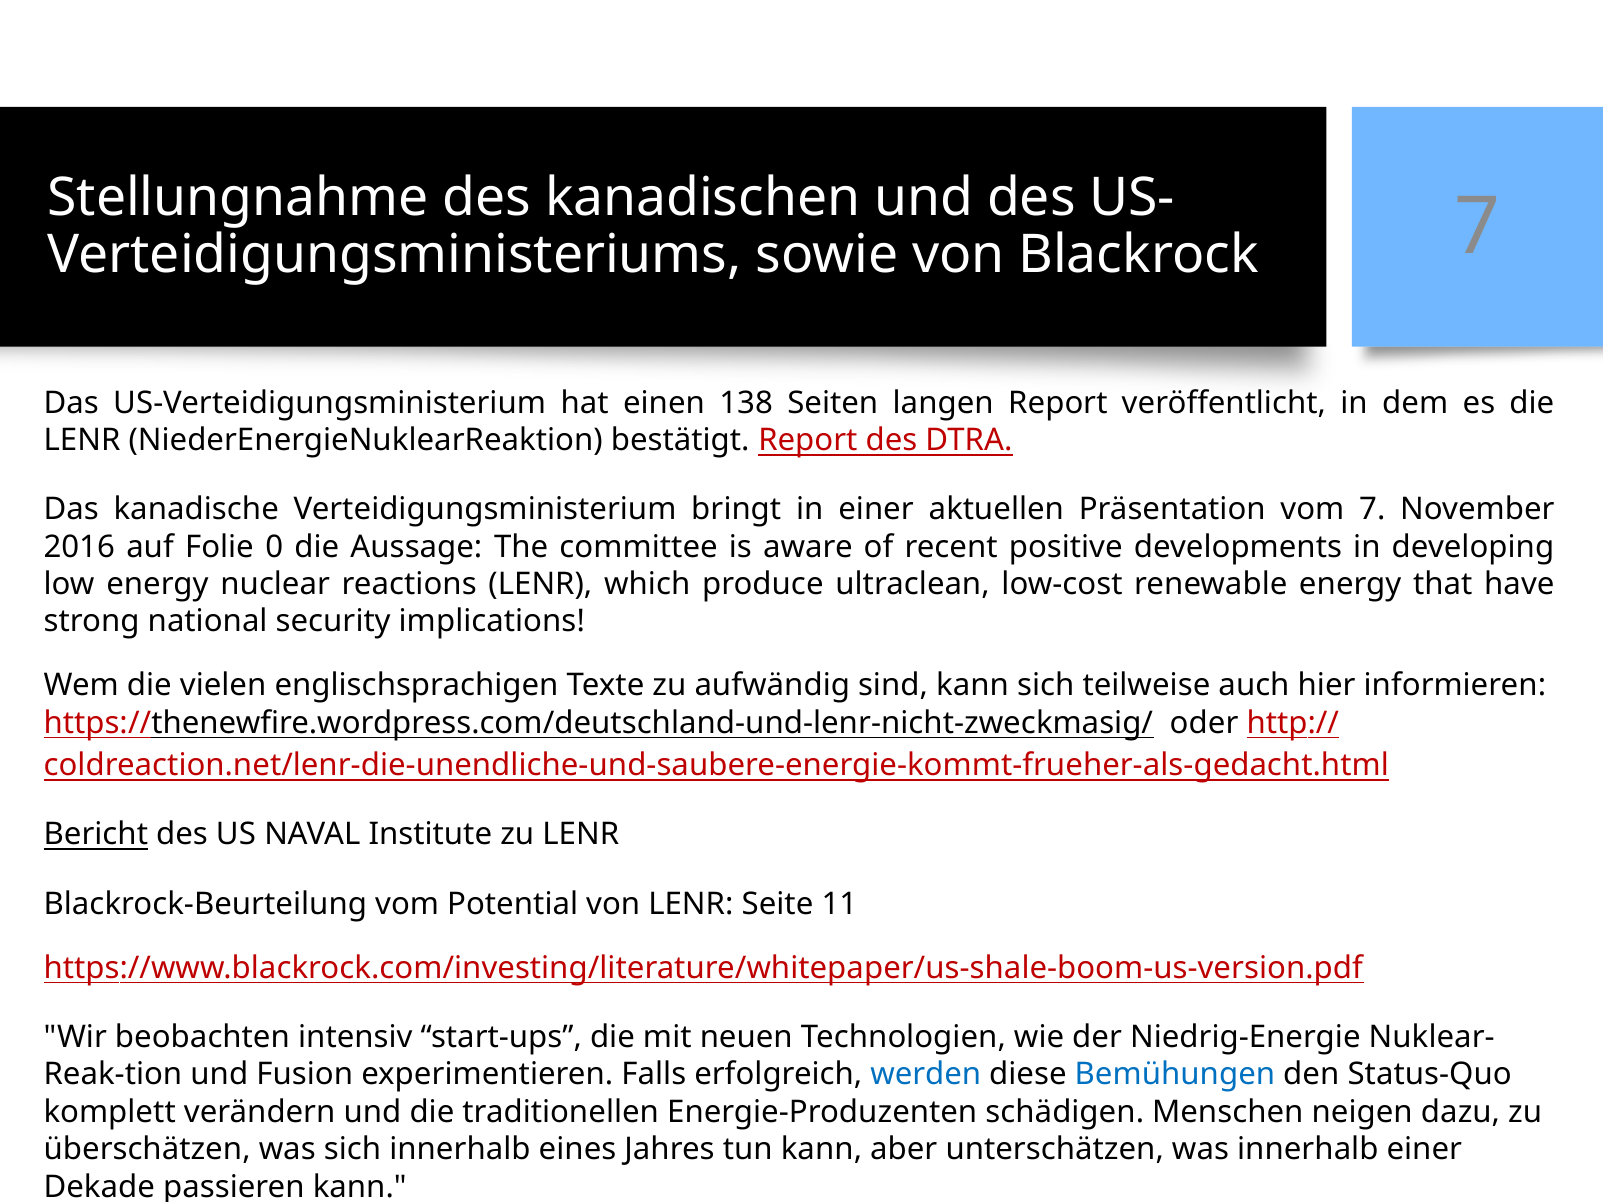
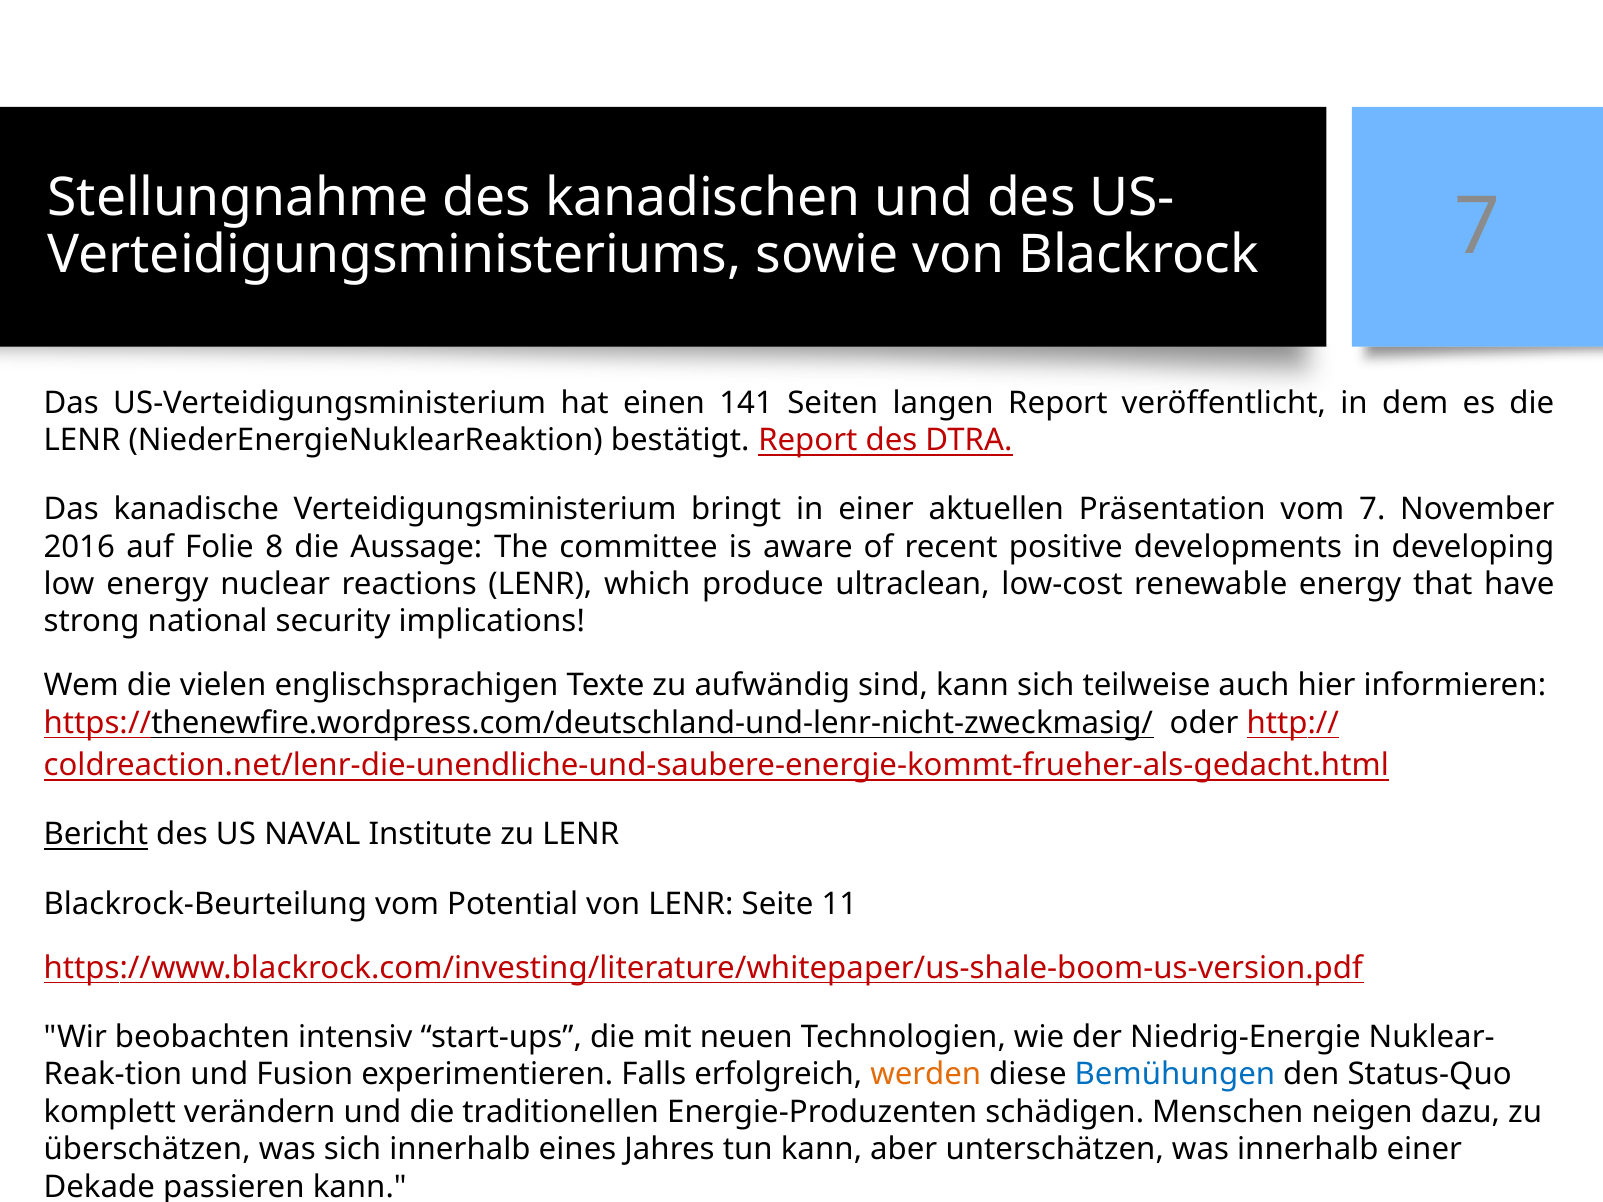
138: 138 -> 141 (746, 403)
0: 0 -> 8 (274, 547)
werden colour: blue -> orange (926, 1075)
